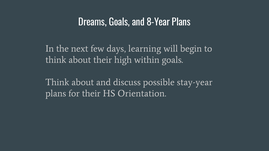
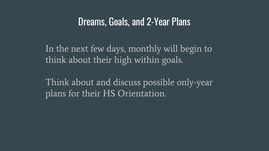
8-Year: 8-Year -> 2-Year (158, 22)
learning: learning -> monthly (145, 49)
stay-year: stay-year -> only-year (195, 82)
